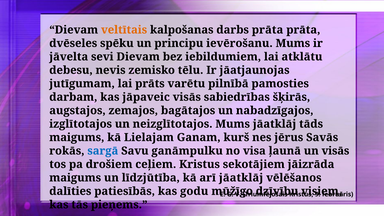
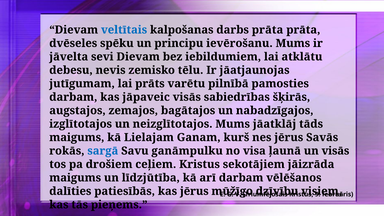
veltītais colour: orange -> blue (124, 30)
arī jāatklāj: jāatklāj -> darbam (241, 178)
kas godu: godu -> jērus (194, 191)
